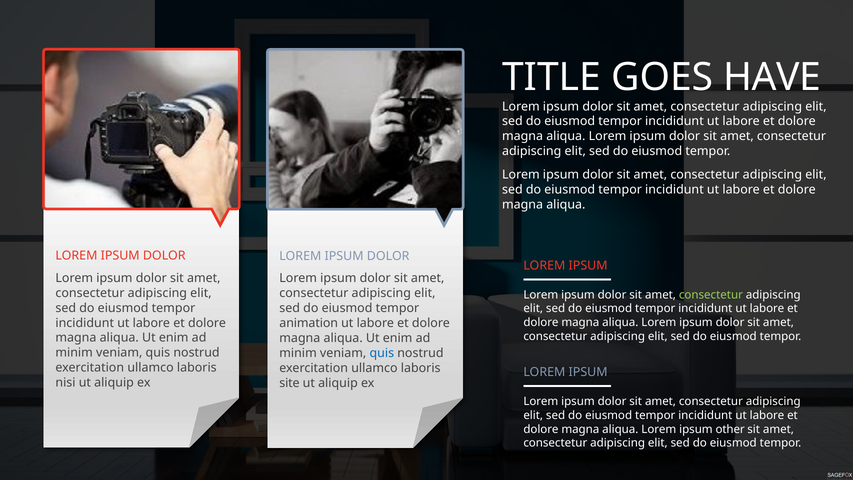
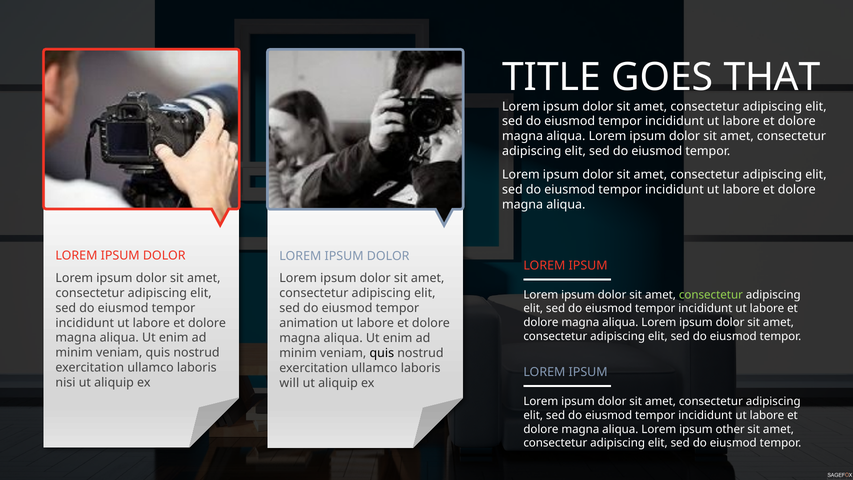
HAVE: HAVE -> THAT (772, 77)
quis colour: blue -> black (382, 353)
site: site -> will (289, 383)
